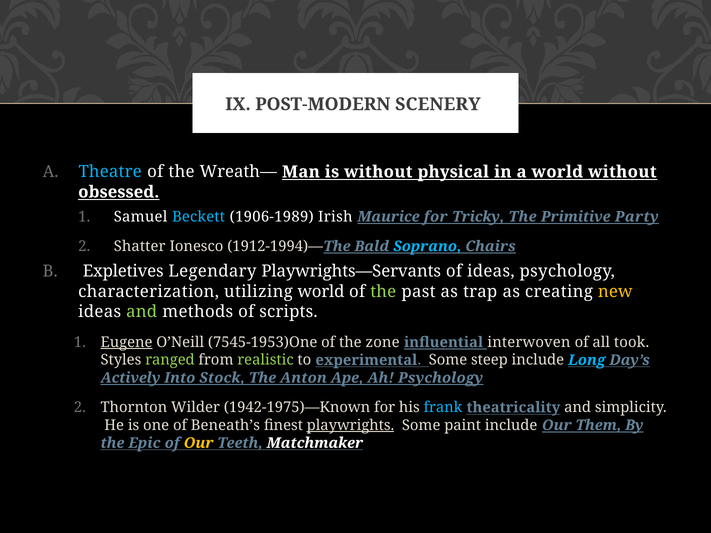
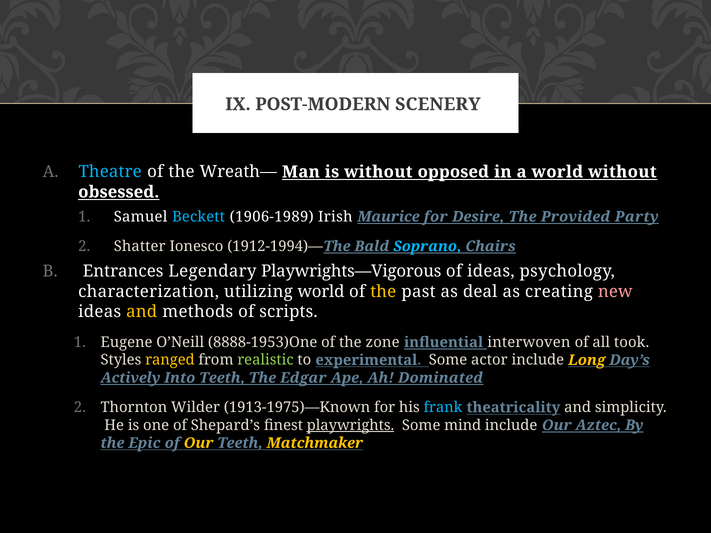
physical: physical -> opposed (453, 172)
Tricky: Tricky -> Desire (478, 217)
Primitive: Primitive -> Provided (576, 217)
Expletives: Expletives -> Entrances (123, 271)
Playwrights—Servants: Playwrights—Servants -> Playwrights—Vigorous (351, 271)
the colour: light green -> yellow (383, 292)
trap: trap -> deal (480, 292)
new colour: yellow -> pink (615, 292)
and colour: light green -> yellow (142, 312)
Eugene underline: present -> none (127, 342)
7545-1953)One: 7545-1953)One -> 8888-1953)One (263, 342)
ranged colour: light green -> yellow (170, 360)
steep: steep -> actor (489, 360)
Long colour: light blue -> yellow (587, 360)
Into Stock: Stock -> Teeth (222, 378)
Anton: Anton -> Edgar (303, 378)
Ah Psychology: Psychology -> Dominated (441, 378)
1942-1975)—Known: 1942-1975)—Known -> 1913-1975)—Known (297, 408)
Beneath’s: Beneath’s -> Shepard’s (225, 425)
paint: paint -> mind (463, 425)
Them: Them -> Aztec (598, 425)
Matchmaker colour: white -> yellow (315, 443)
